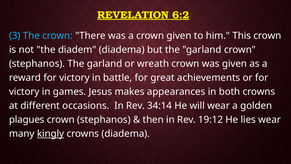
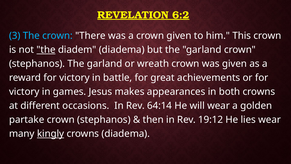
the underline: none -> present (46, 50)
34:14: 34:14 -> 64:14 (160, 106)
plagues: plagues -> partake (27, 119)
